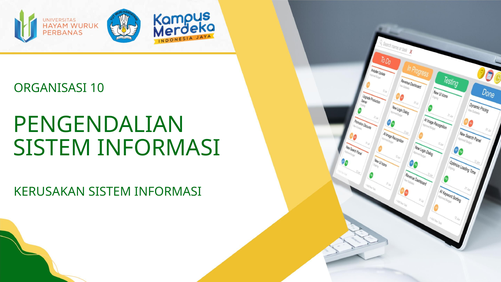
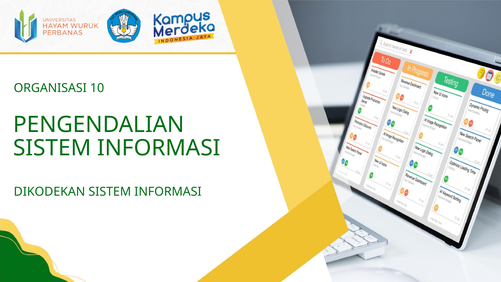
KERUSAKAN: KERUSAKAN -> DIKODEKAN (49, 192)
